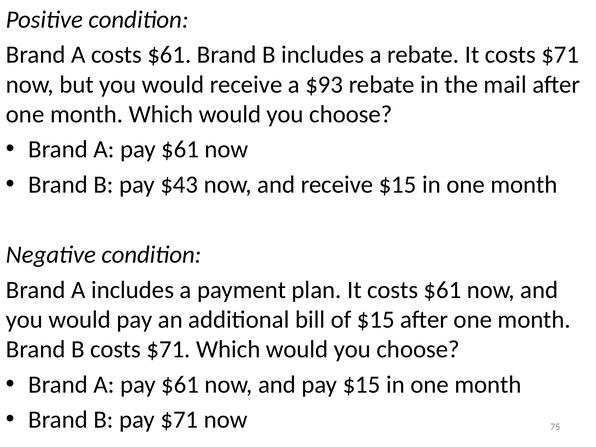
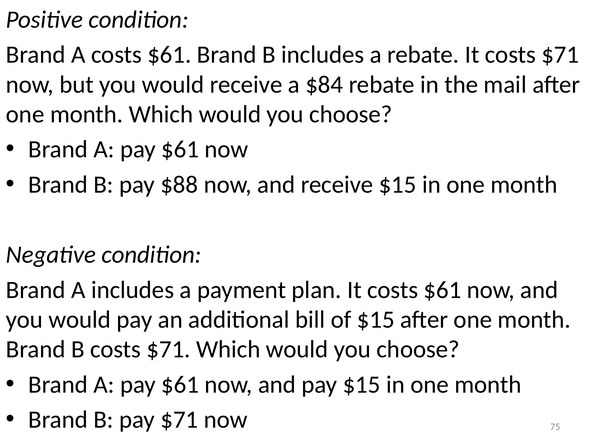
$93: $93 -> $84 (324, 85)
$43: $43 -> $88 (179, 185)
